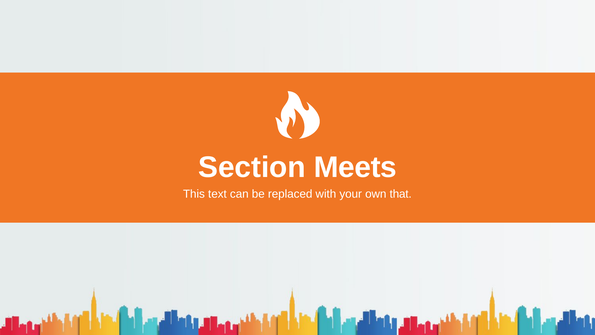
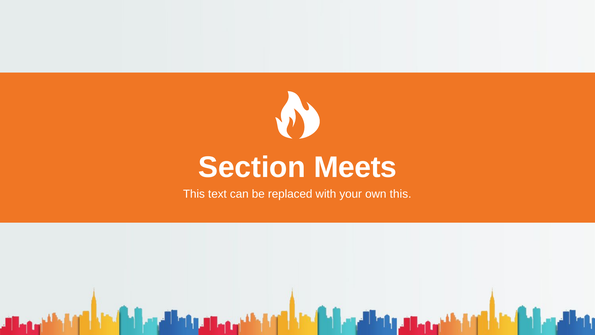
own that: that -> this (401, 194)
